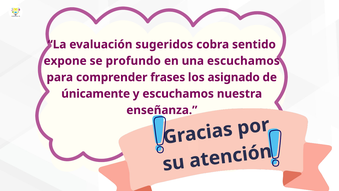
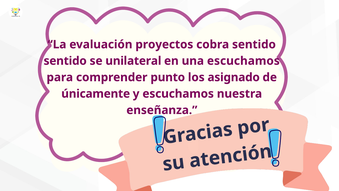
sugeridos: sugeridos -> proyectos (164, 44)
expone: expone -> sentido (65, 61)
profundo: profundo -> unilateral (133, 61)
frases: frases -> punto (168, 77)
